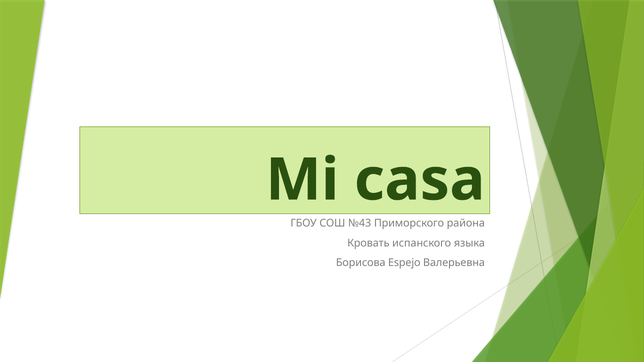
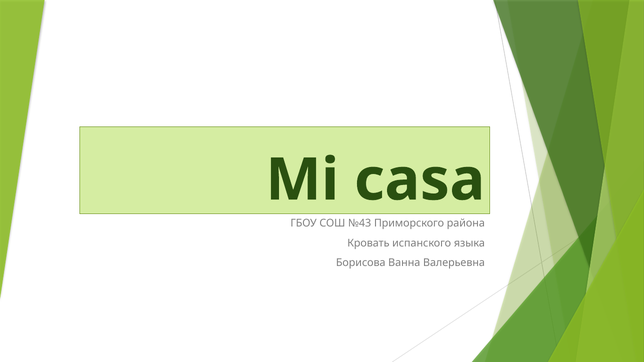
Espejo: Espejo -> Ванна (404, 263)
